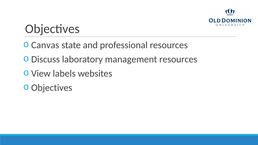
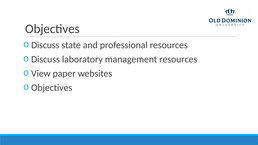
Canvas: Canvas -> Discuss (45, 45)
labels: labels -> paper (64, 74)
